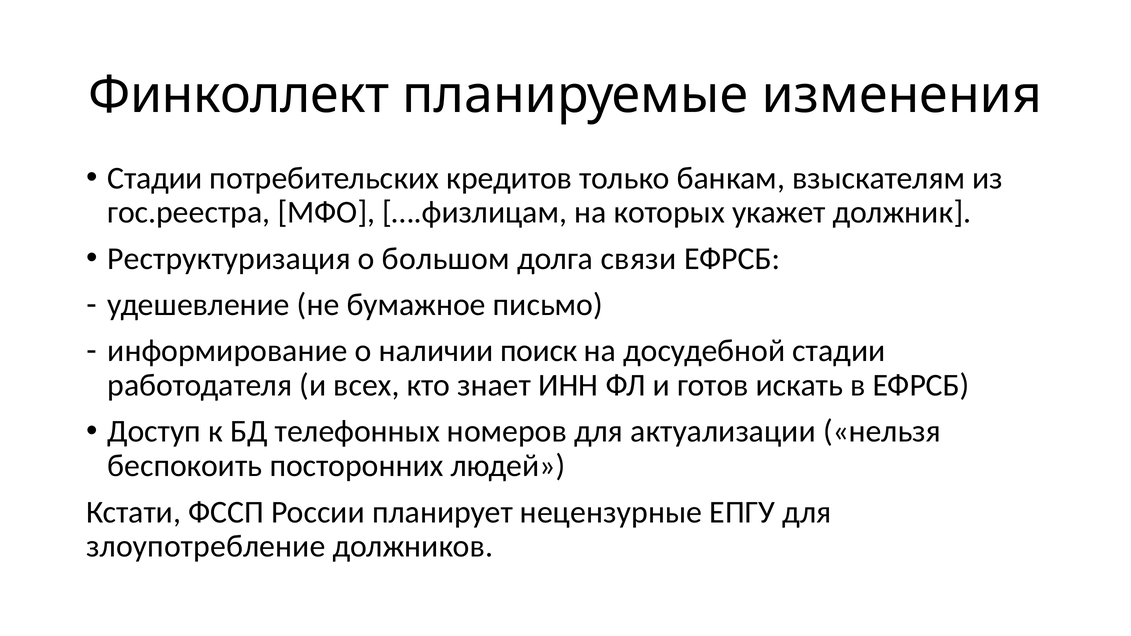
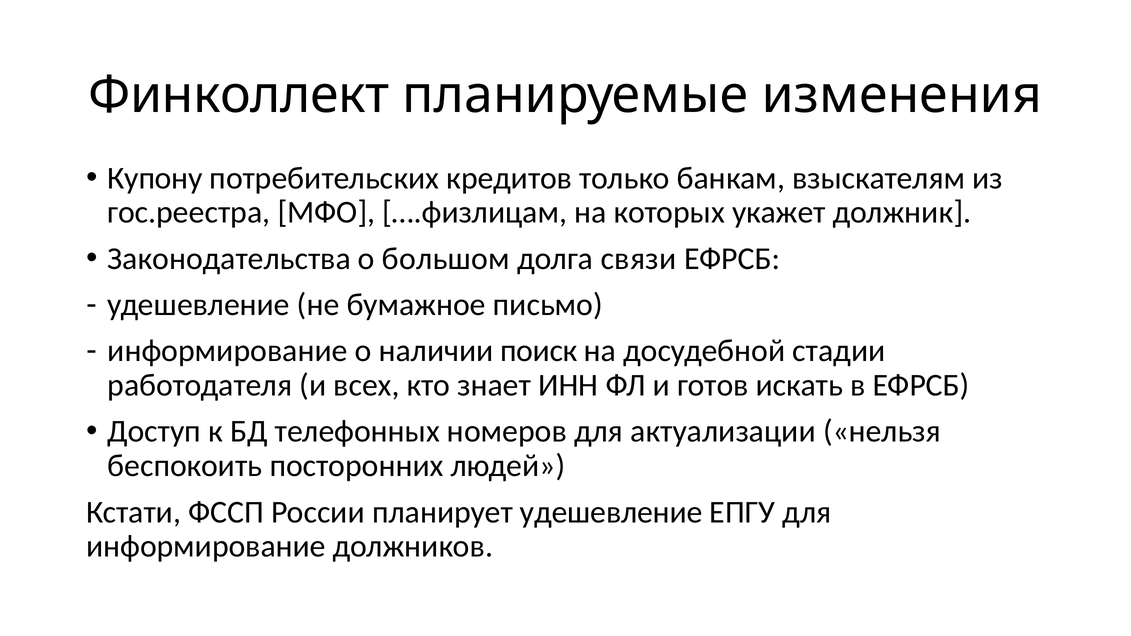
Стадии: Стадии -> Купону (155, 178)
Реструктуризация: Реструктуризация -> Законодательства (229, 259)
планирует нецензурные: нецензурные -> удешевление (611, 512)
злоупотребление: злоупотребление -> информирование (206, 547)
